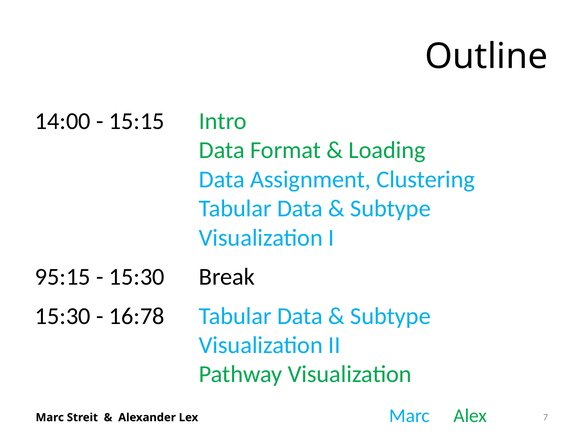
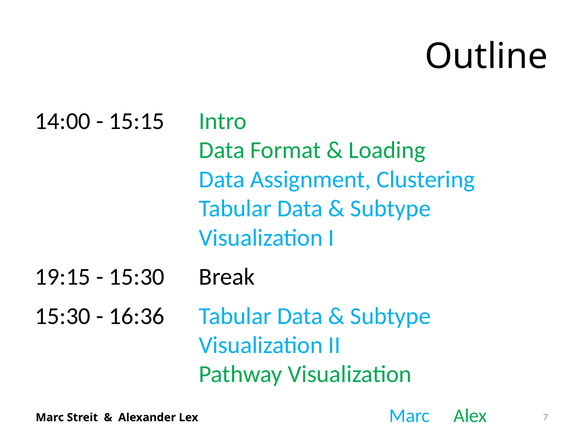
95:15: 95:15 -> 19:15 (63, 277)
16:78: 16:78 -> 16:36 (137, 316)
